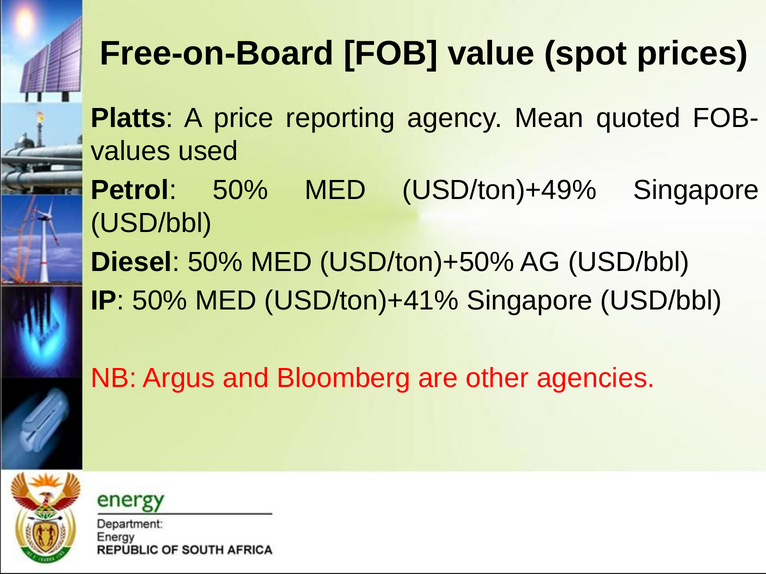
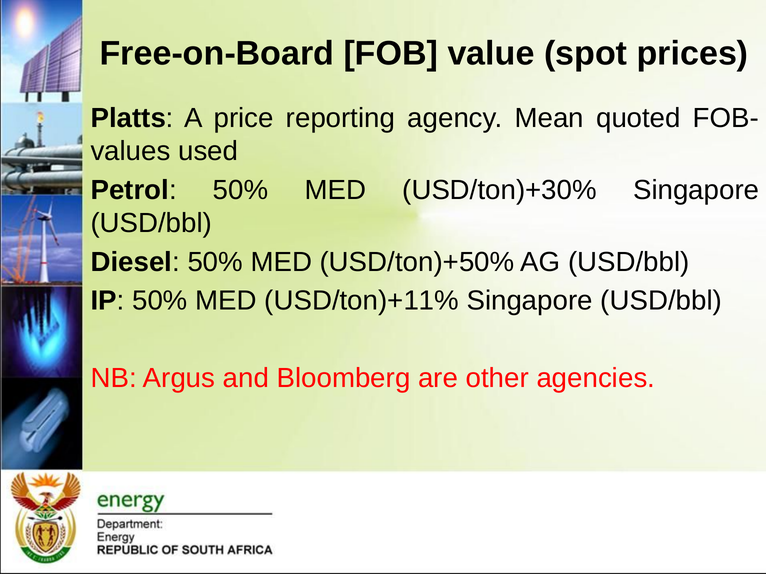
USD/ton)+49%: USD/ton)+49% -> USD/ton)+30% (500, 190)
USD/ton)+41%: USD/ton)+41% -> USD/ton)+11% (362, 301)
